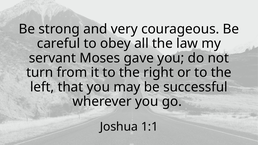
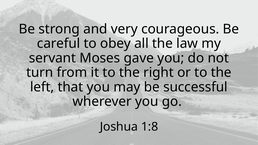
1:1: 1:1 -> 1:8 (150, 127)
